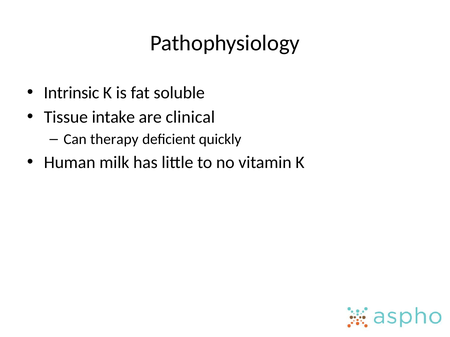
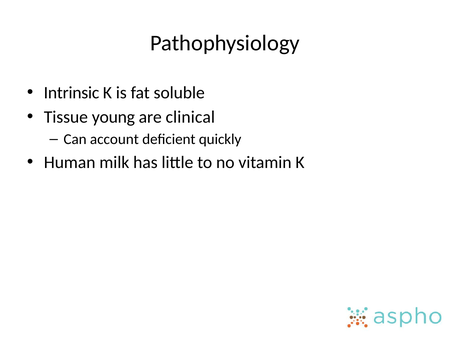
intake: intake -> young (113, 117)
therapy: therapy -> account (114, 140)
